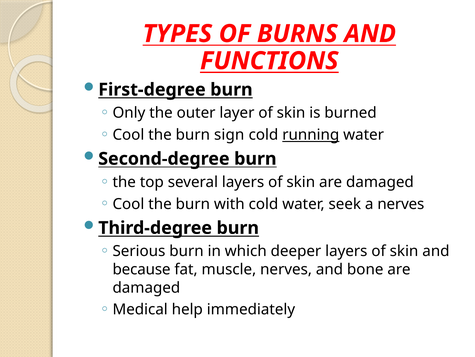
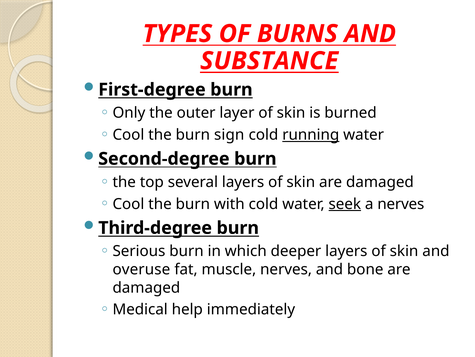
FUNCTIONS: FUNCTIONS -> SUBSTANCE (269, 61)
seek underline: none -> present (345, 204)
because: because -> overuse (141, 269)
